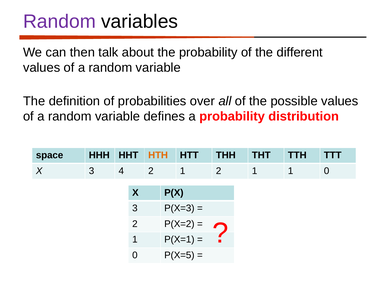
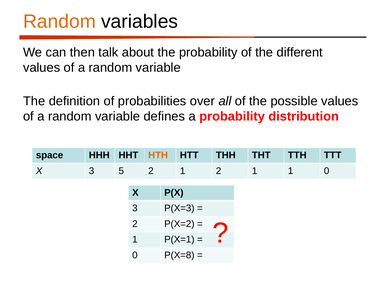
Random colour: purple -> orange (59, 22)
4: 4 -> 5 (121, 171)
P(X=5: P(X=5 -> P(X=8 (179, 255)
